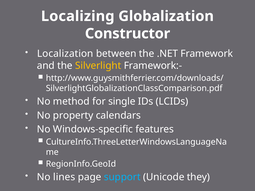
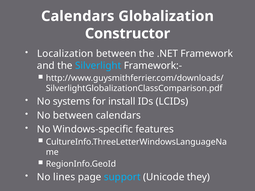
Localizing: Localizing -> Calendars (78, 16)
Silverlight colour: yellow -> light blue (98, 66)
method: method -> systems (71, 102)
single: single -> install (122, 102)
No property: property -> between (73, 116)
